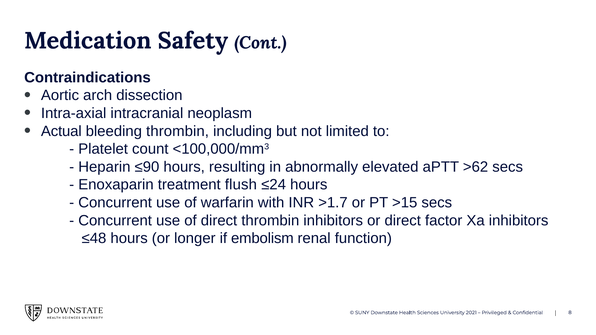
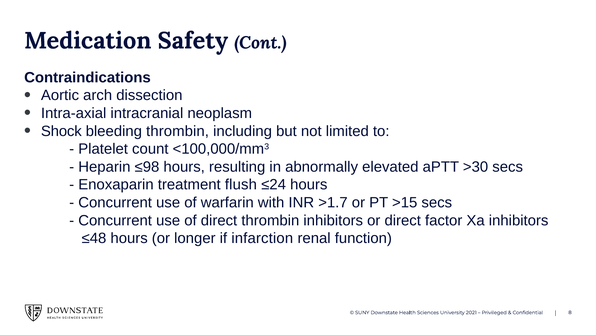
Actual: Actual -> Shock (61, 131)
≤90: ≤90 -> ≤98 (147, 167)
>62: >62 -> >30 (476, 167)
embolism: embolism -> infarction (262, 239)
